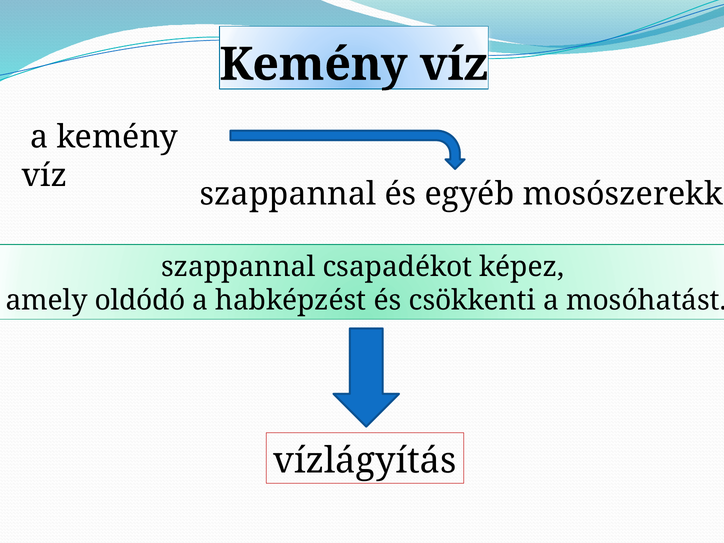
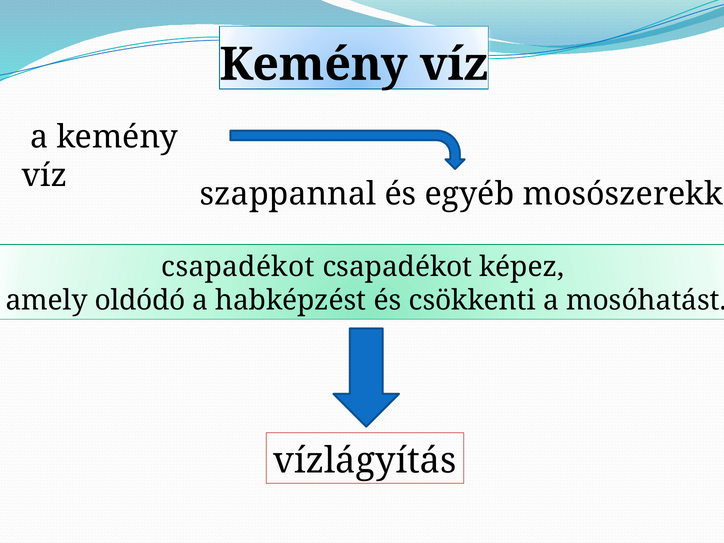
szappannal: szappannal -> csapadékot (238, 267)
